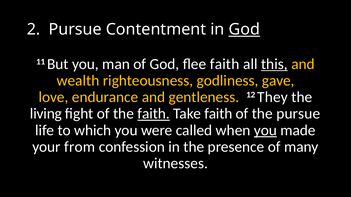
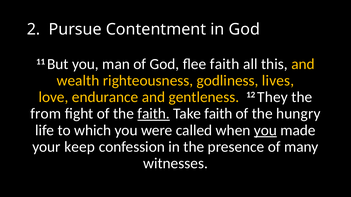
God underline: present -> none (244, 29)
this underline: present -> none (274, 64)
gave: gave -> lives (278, 81)
living: living -> from (46, 114)
the pursue: pursue -> hungry (298, 114)
from: from -> keep (80, 147)
